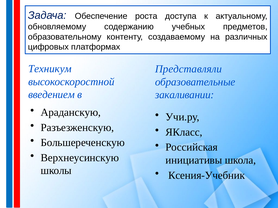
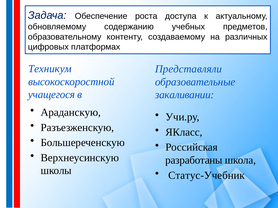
введением: введением -> учащегося (52, 95)
инициативы: инициативы -> разработаны (194, 161)
Ксения-Учебник: Ксения-Учебник -> Статус-Учебник (207, 176)
